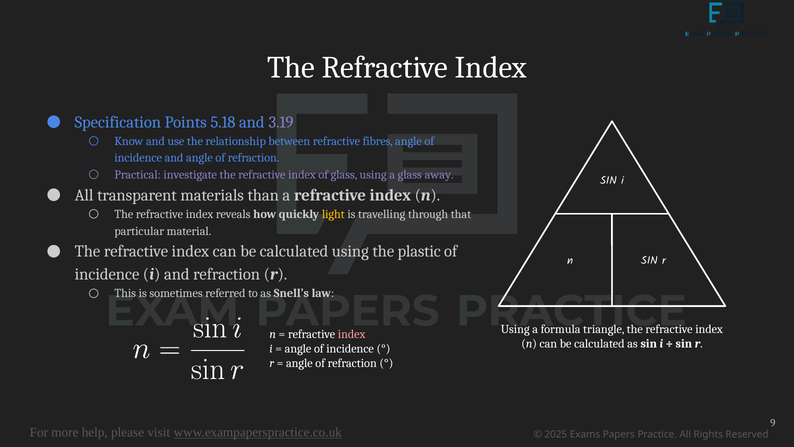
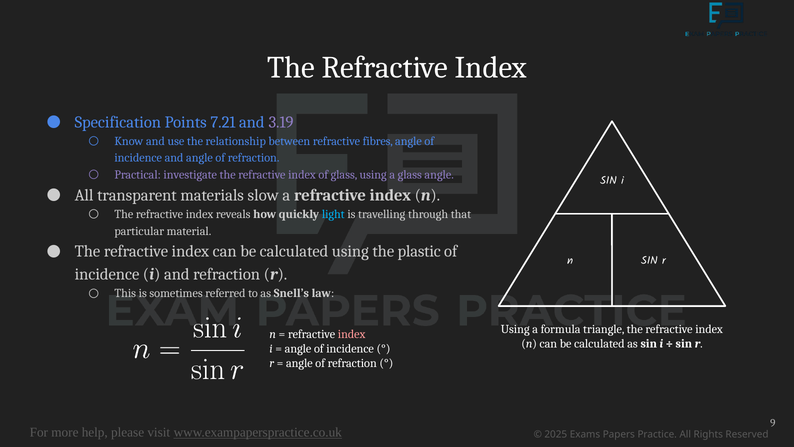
5.18: 5.18 -> 7.21 (223, 122)
glass away: away -> angle (439, 175)
than: than -> slow (263, 195)
light colour: yellow -> light blue (333, 214)
